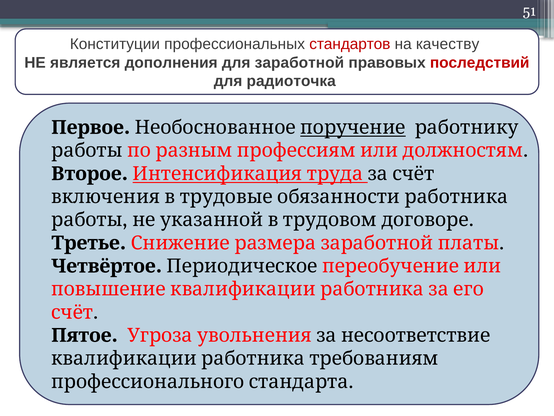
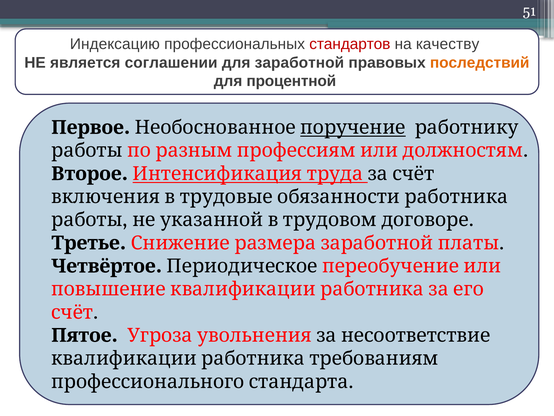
Конституции: Конституции -> Индексацию (115, 44)
дополнения: дополнения -> соглашении (171, 63)
последствий colour: red -> orange (480, 63)
радиоточка: радиоточка -> процентной (291, 81)
